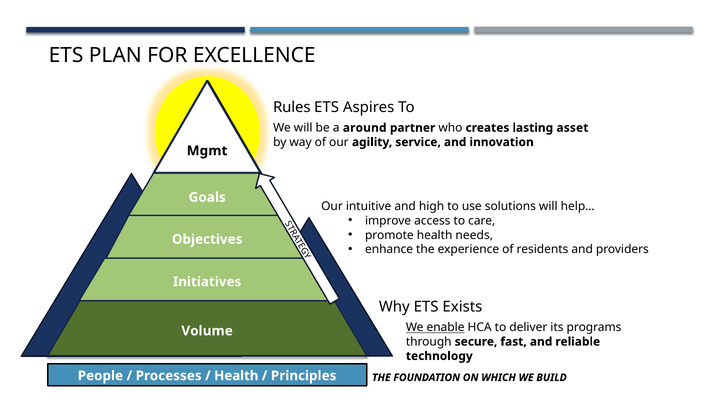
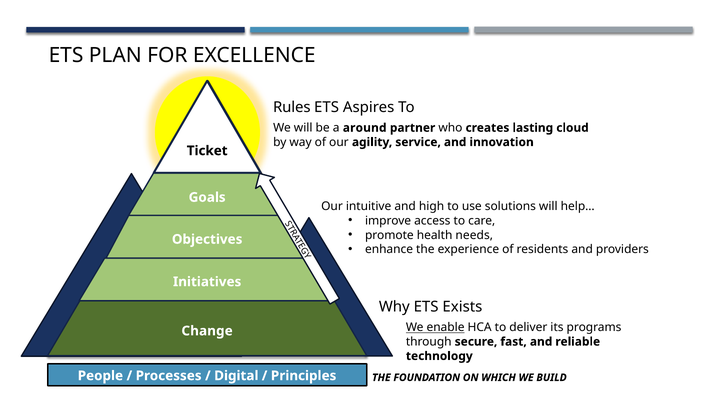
asset: asset -> cloud (573, 128)
Mgmt: Mgmt -> Ticket (207, 151)
Volume: Volume -> Change (207, 331)
Health: Health -> Digital (236, 376)
